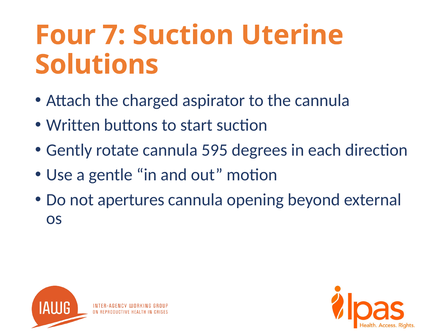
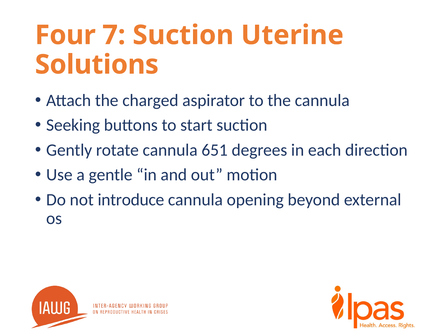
Written: Written -> Seeking (73, 125)
595: 595 -> 651 (215, 150)
apertures: apertures -> introduce (131, 200)
